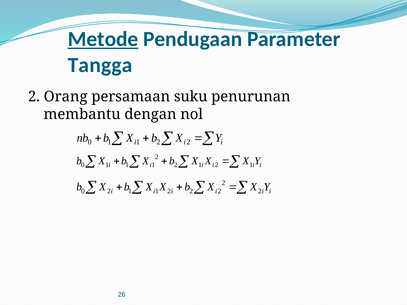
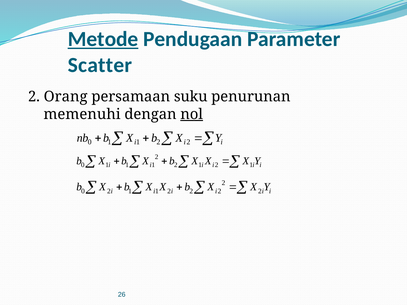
Tangga: Tangga -> Scatter (100, 65)
membantu: membantu -> memenuhi (82, 114)
nol underline: none -> present (192, 114)
